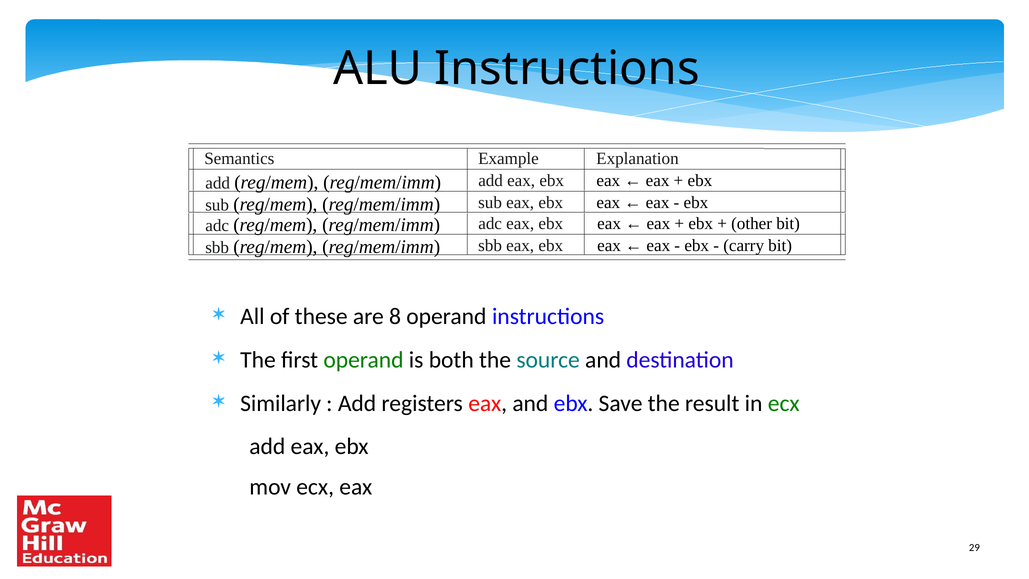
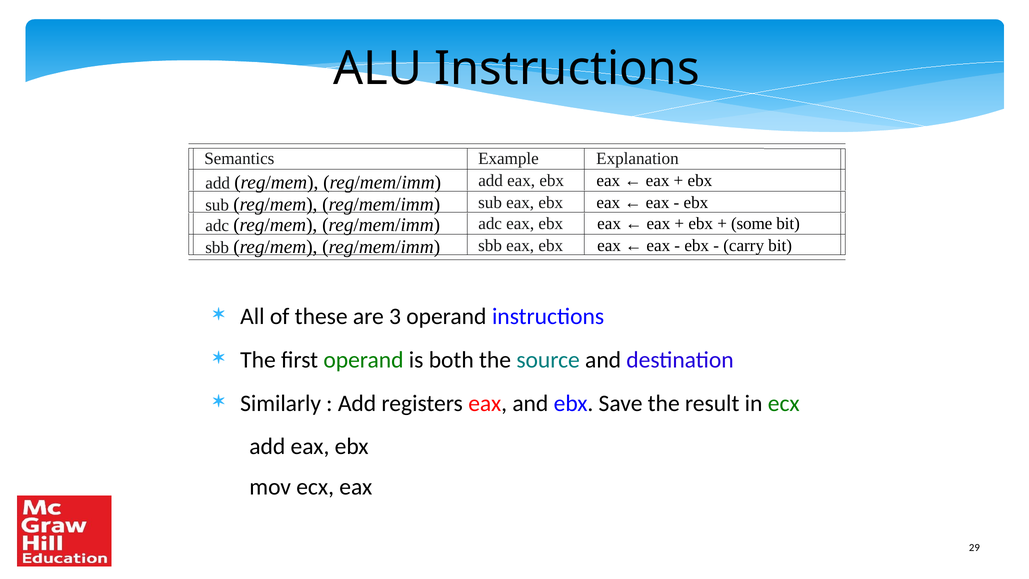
other: other -> some (752, 224)
8: 8 -> 3 (395, 316)
